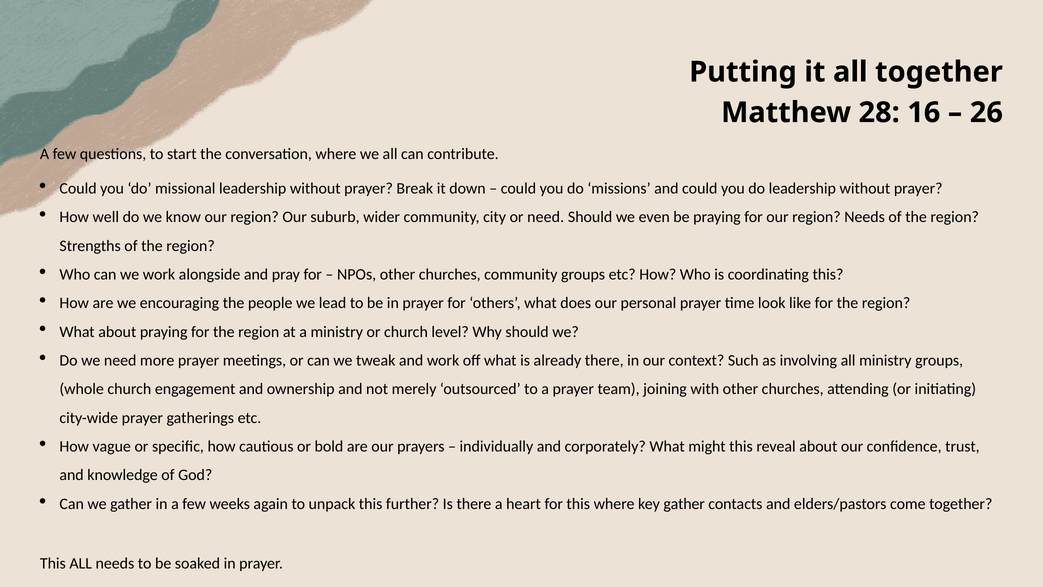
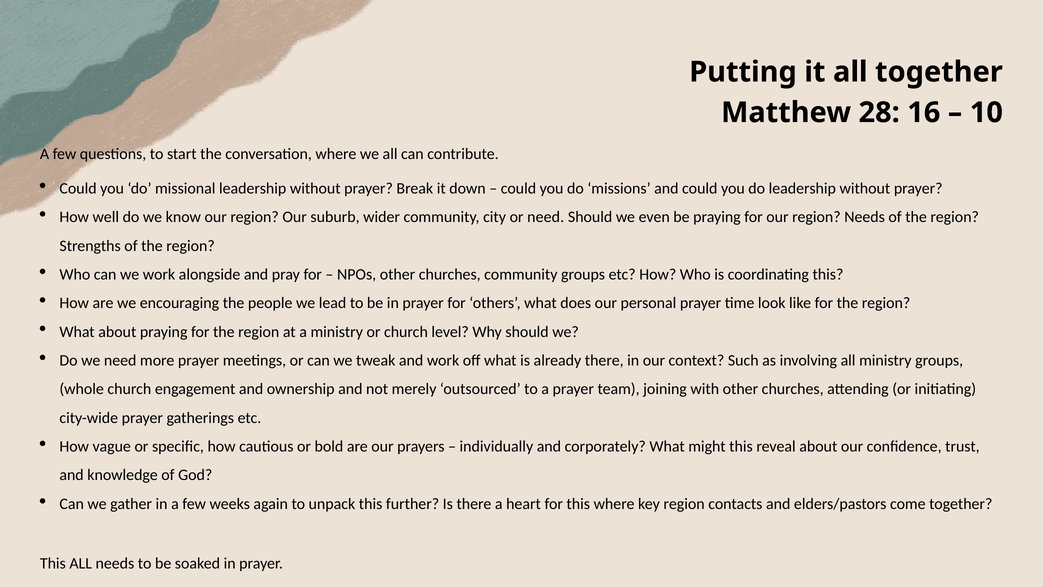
26: 26 -> 10 (986, 112)
key gather: gather -> region (684, 504)
